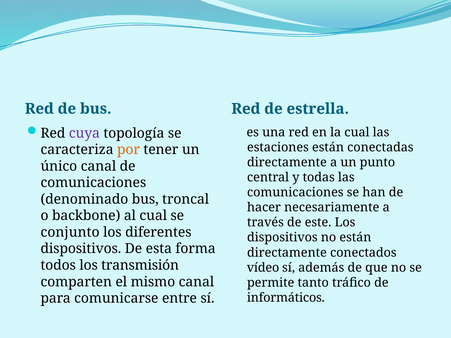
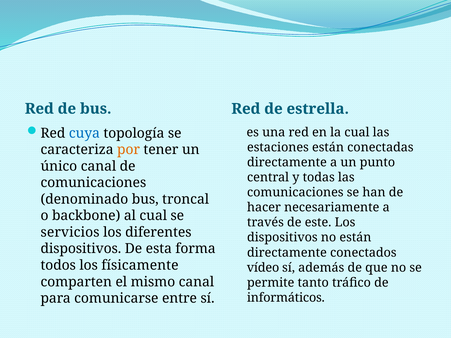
cuya colour: purple -> blue (84, 133)
conjunto: conjunto -> servicios (70, 232)
transmisión: transmisión -> físicamente (140, 266)
